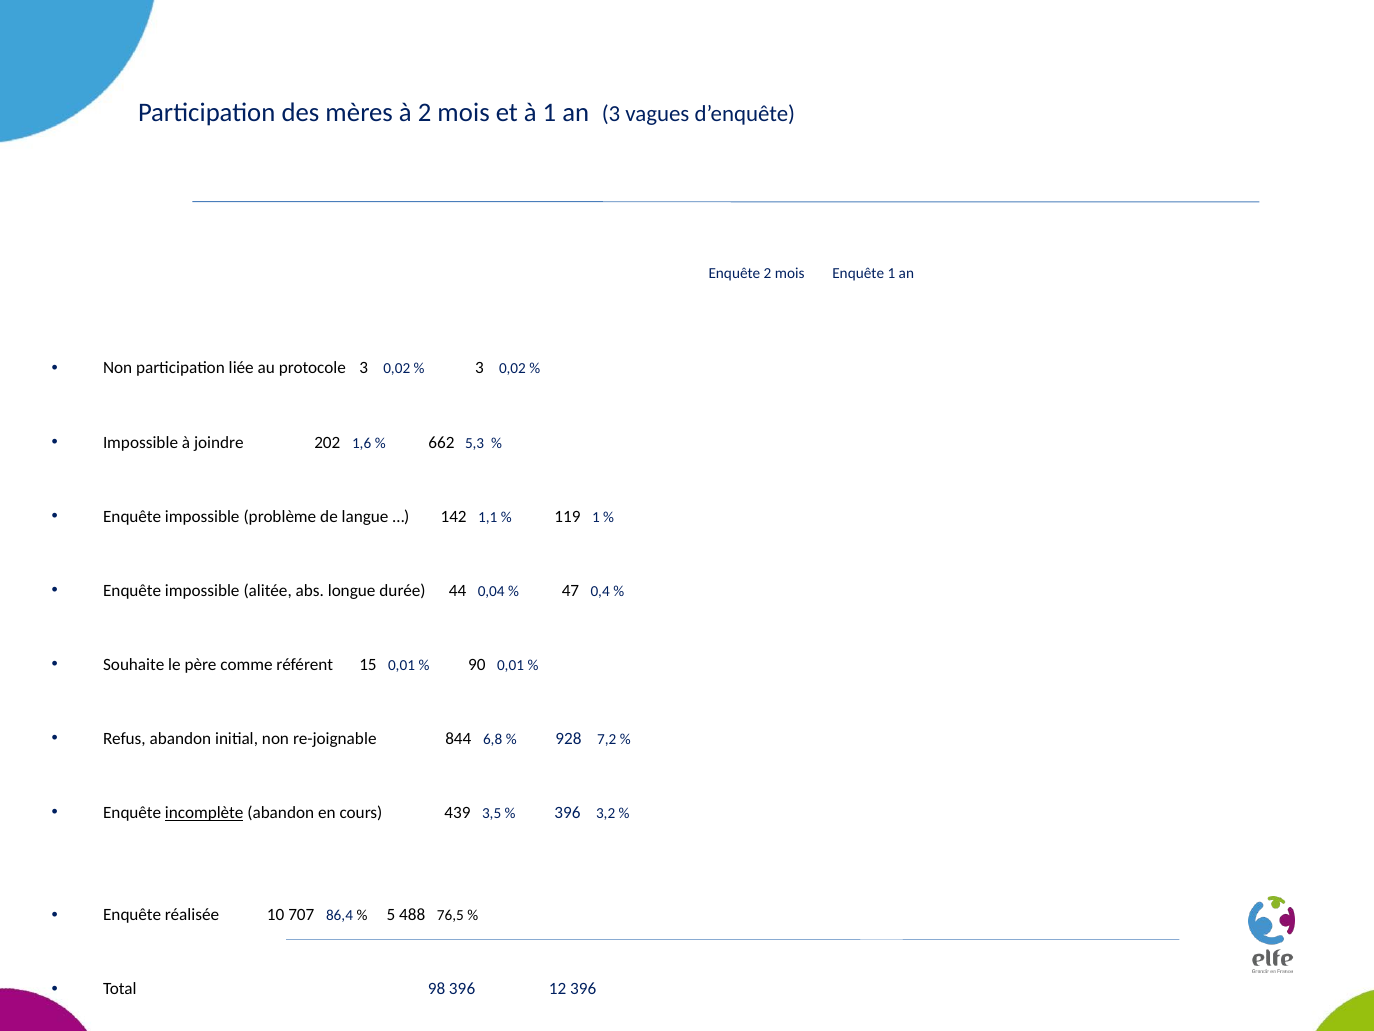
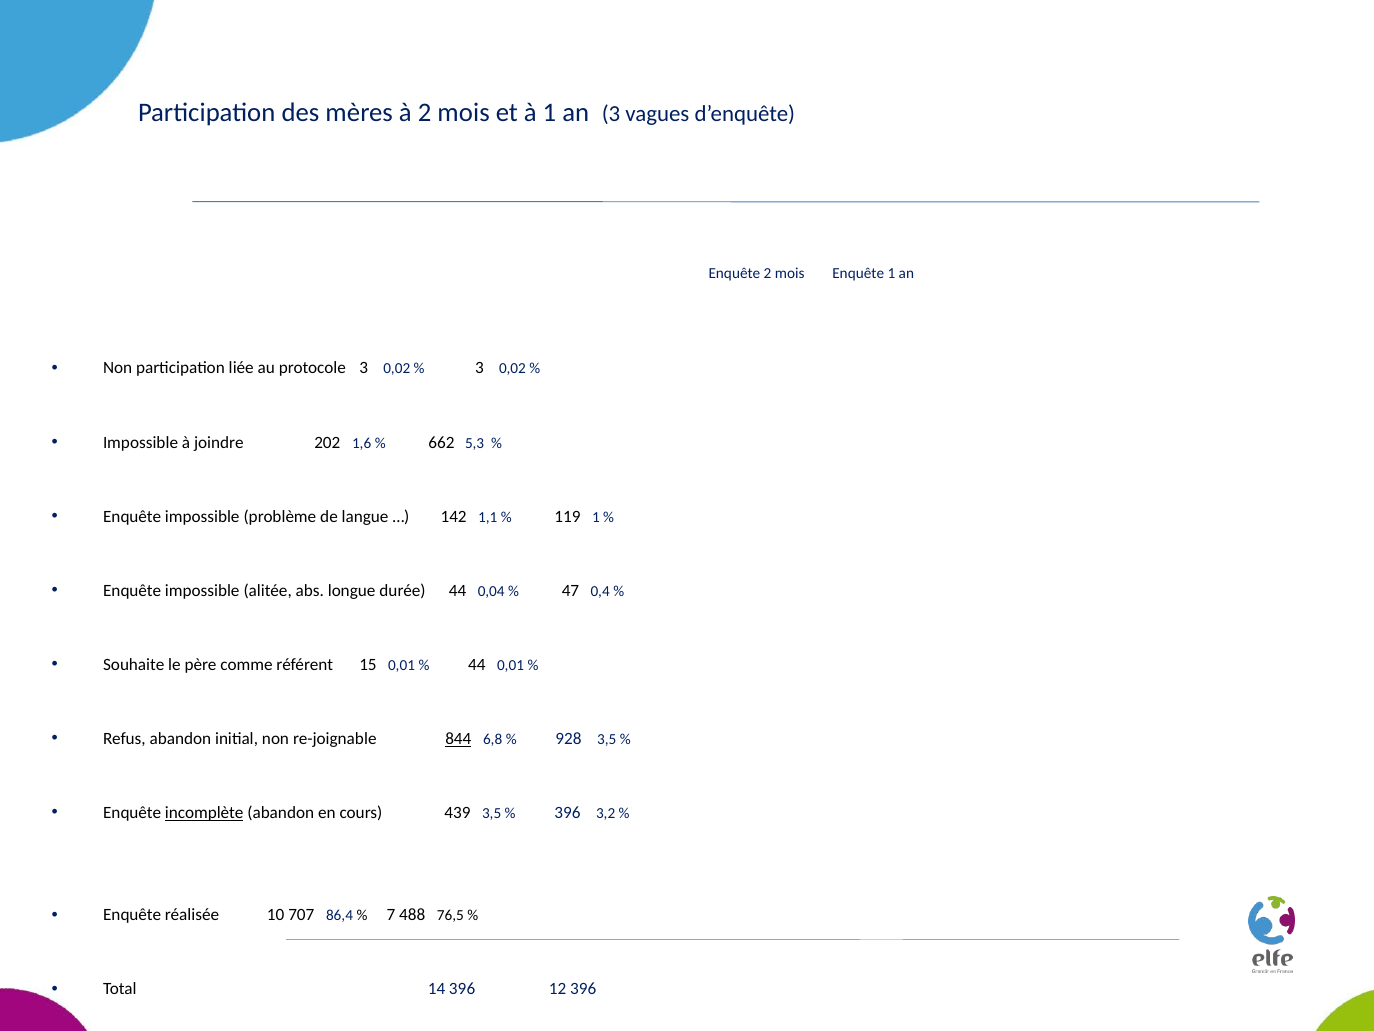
90: 90 -> 44 (477, 664)
844 underline: none -> present (458, 738)
928 7,2: 7,2 -> 3,5 (607, 739)
5: 5 -> 7 (391, 915)
98: 98 -> 14 (437, 989)
